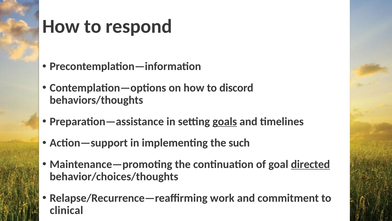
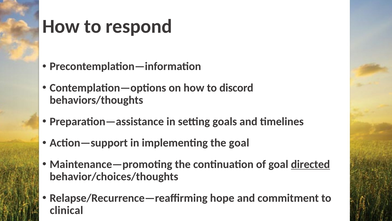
goals underline: present -> none (225, 121)
the such: such -> goal (239, 143)
work: work -> hope (222, 198)
